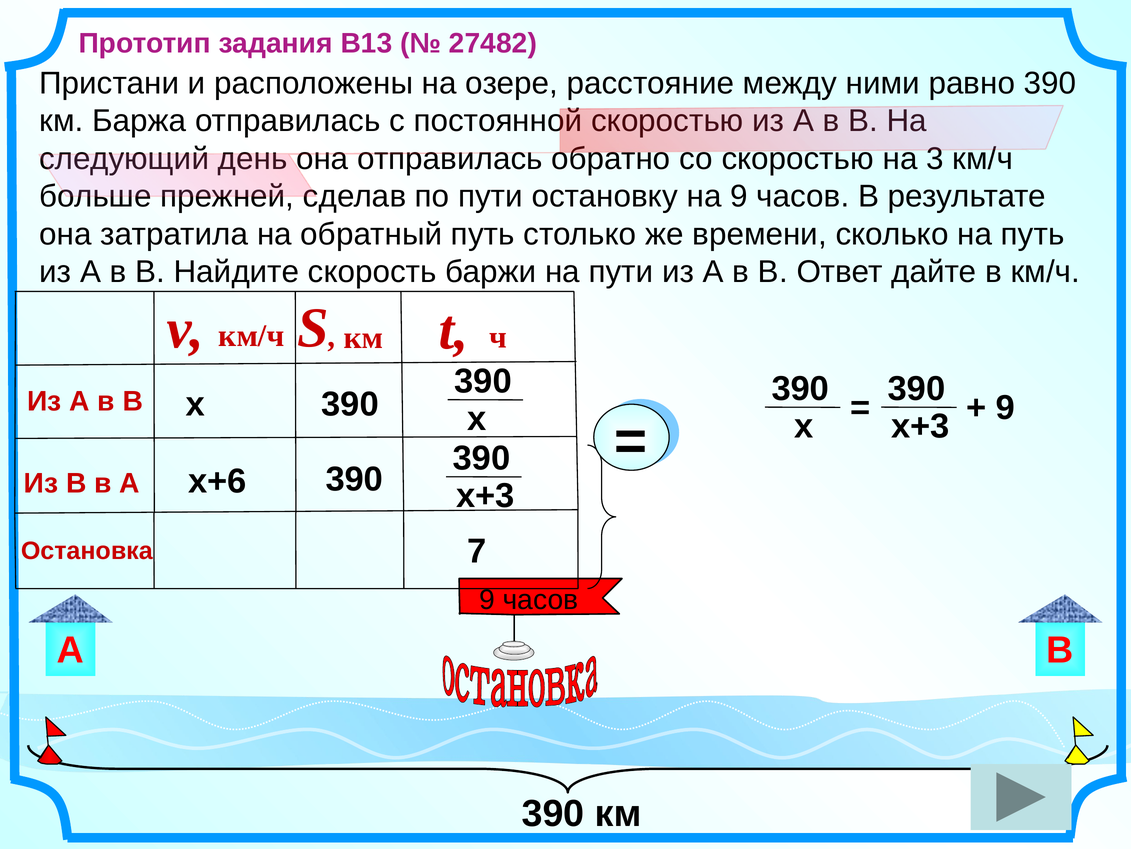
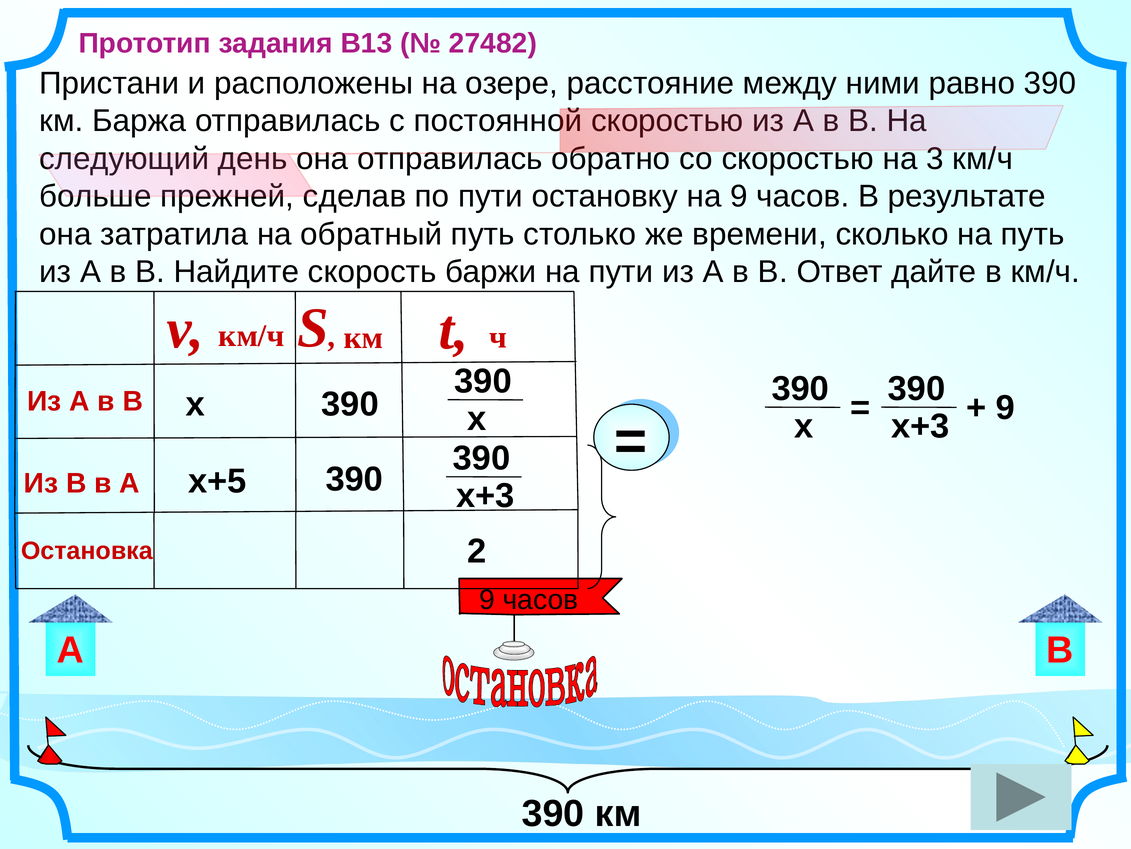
х+6: х+6 -> х+5 (217, 481)
7: 7 -> 2 (477, 551)
